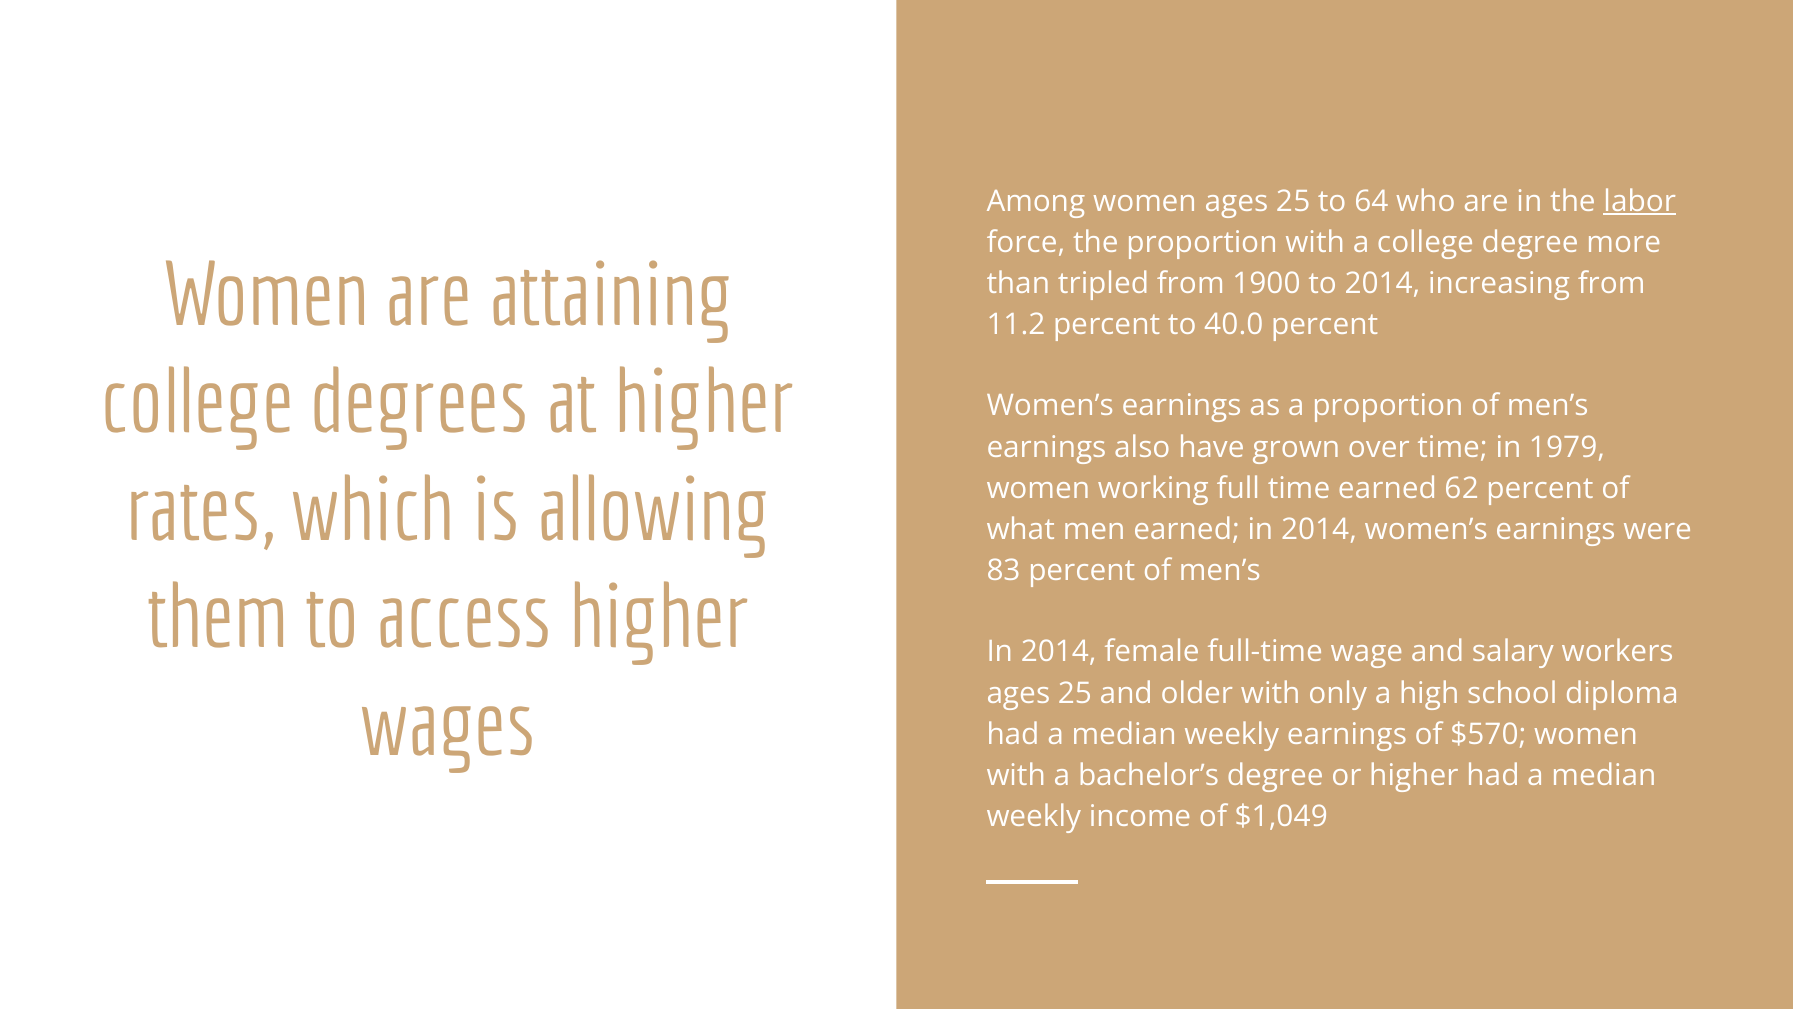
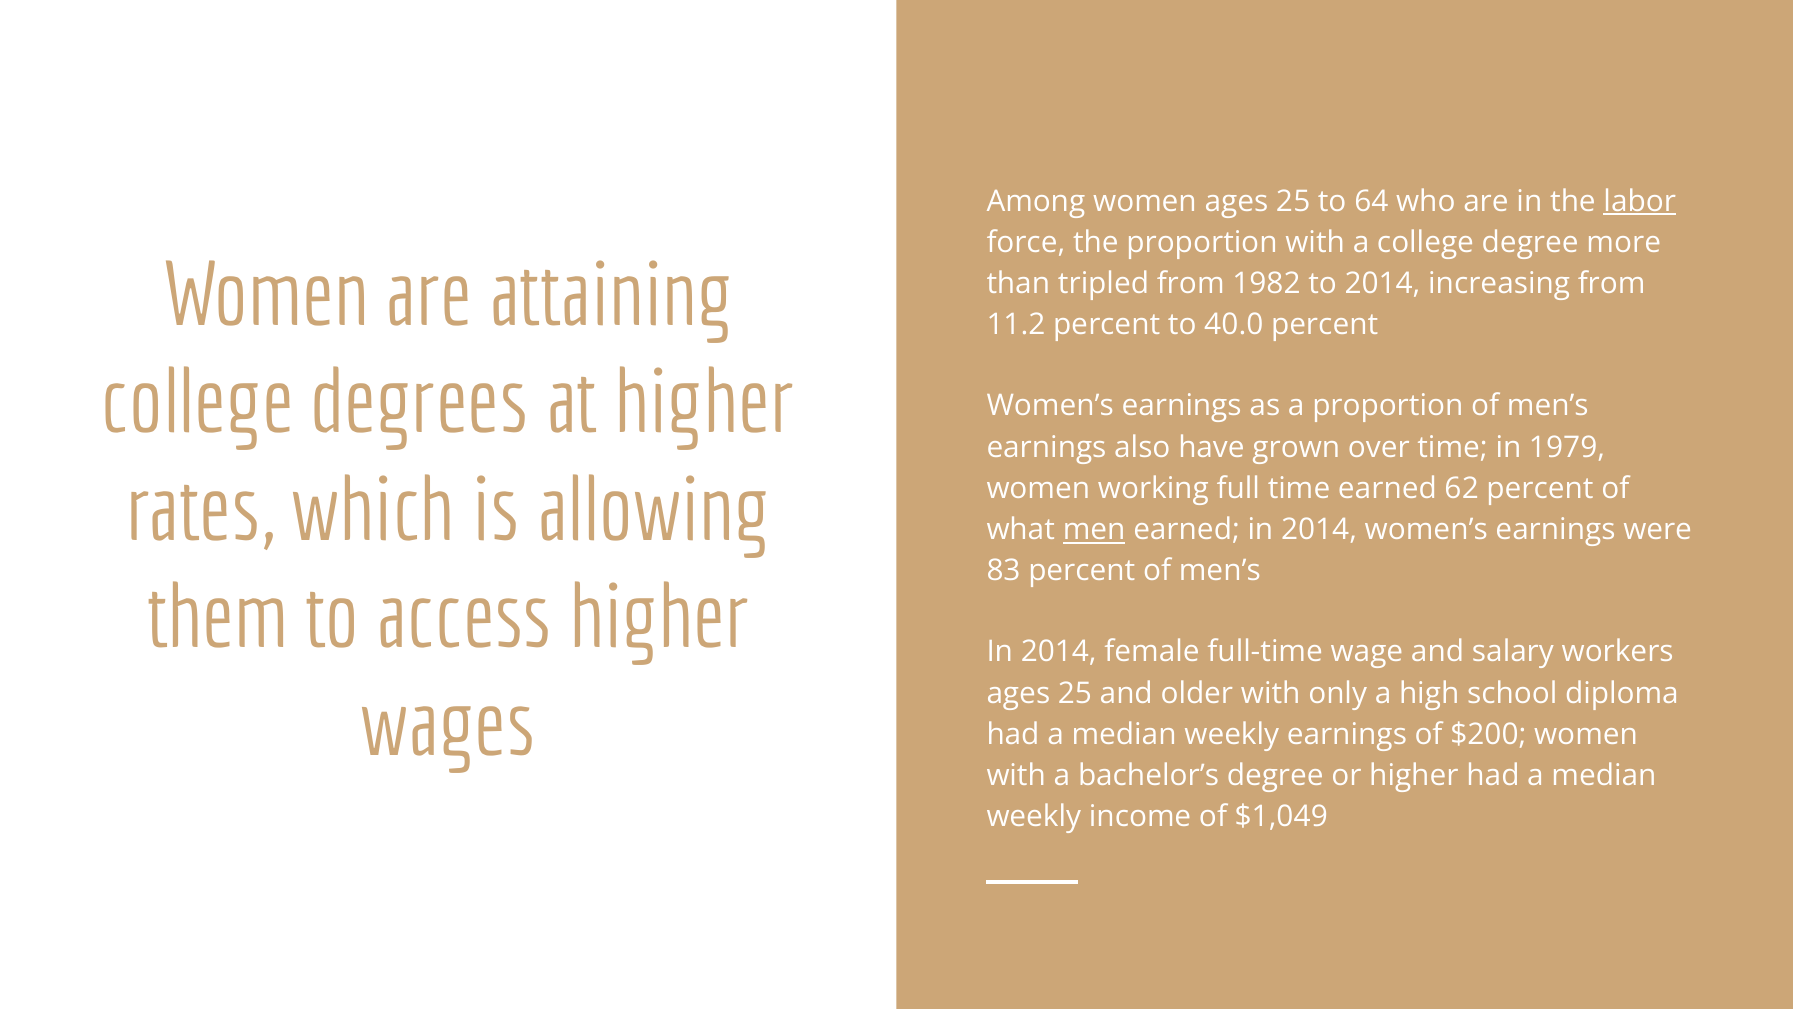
1900: 1900 -> 1982 (1266, 284)
men underline: none -> present (1094, 530)
$570: $570 -> $200 (1488, 734)
